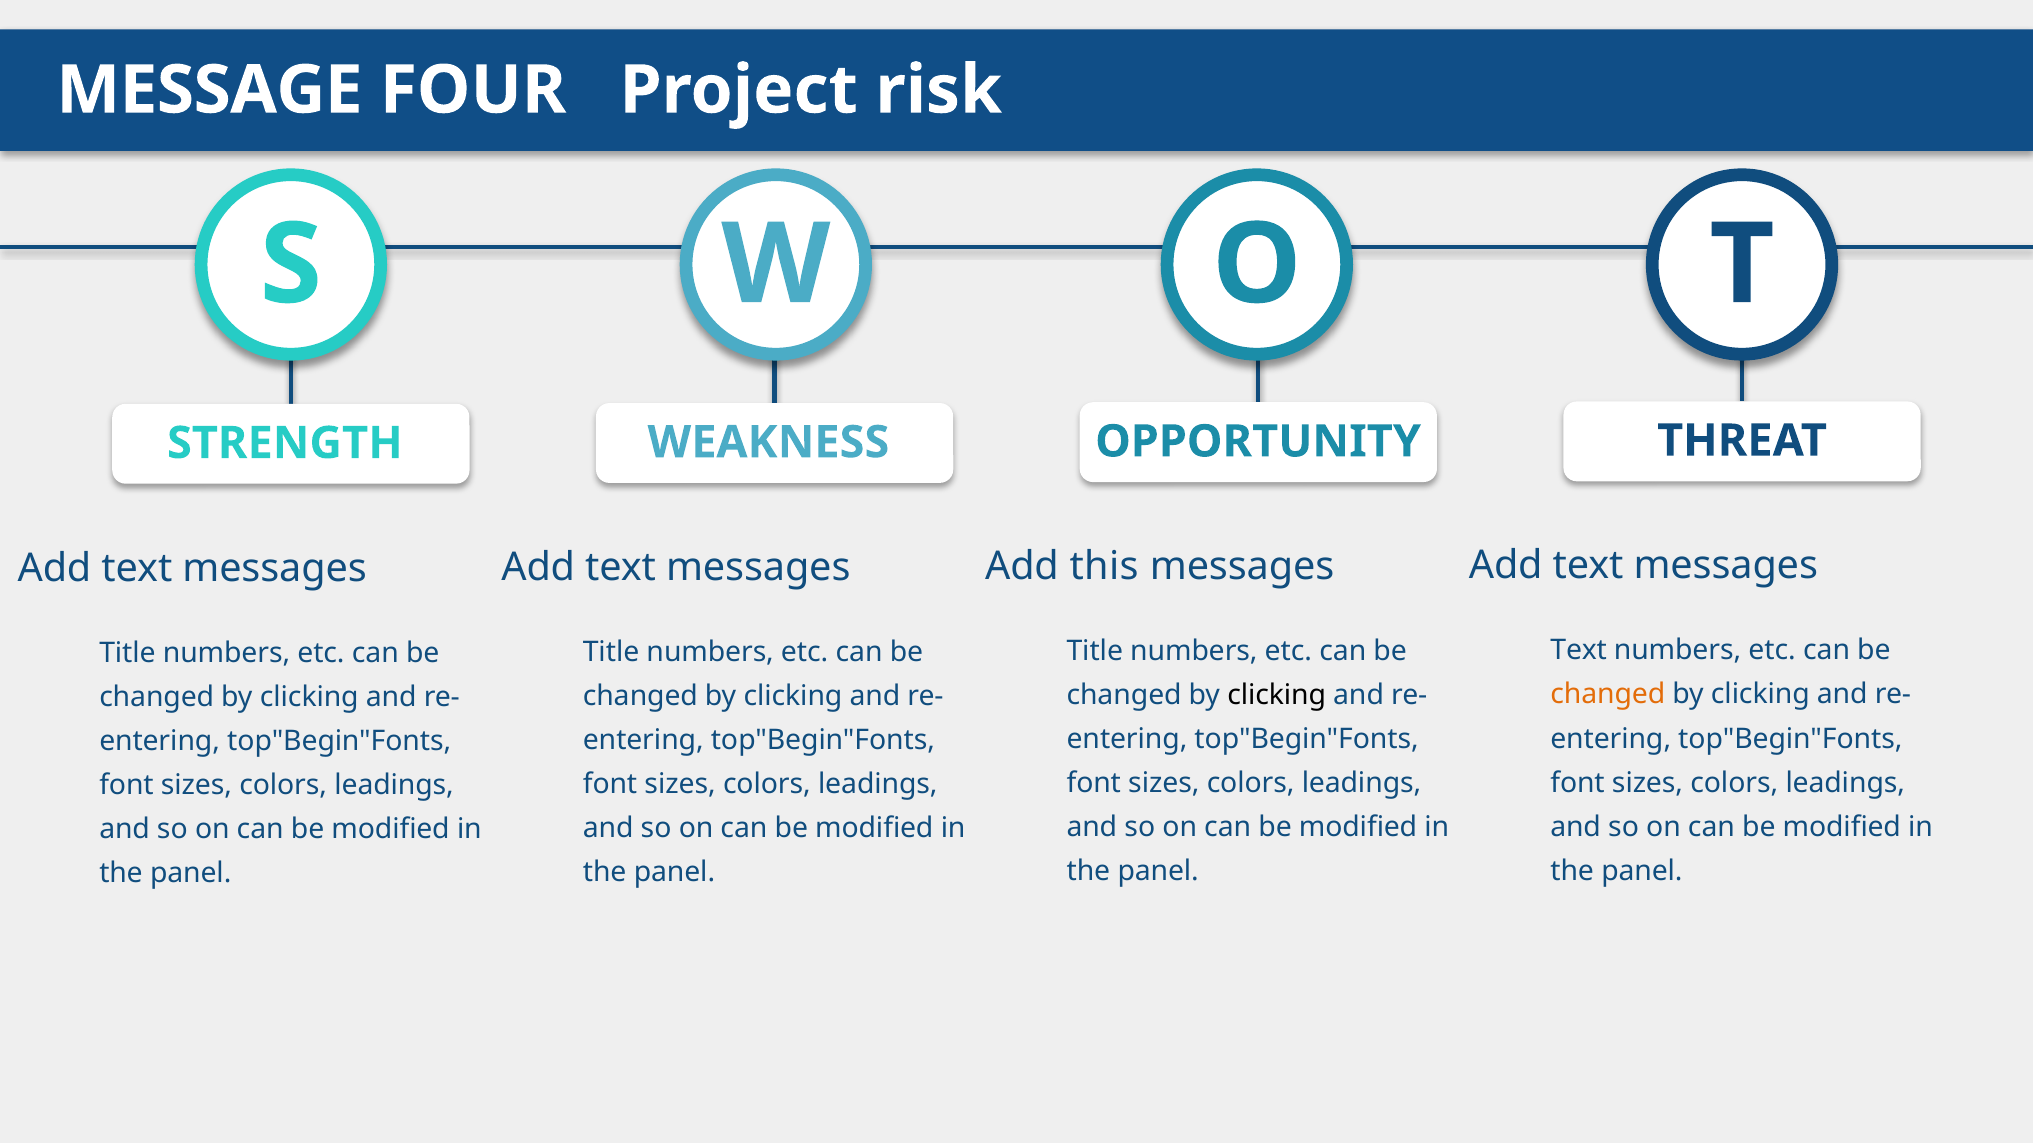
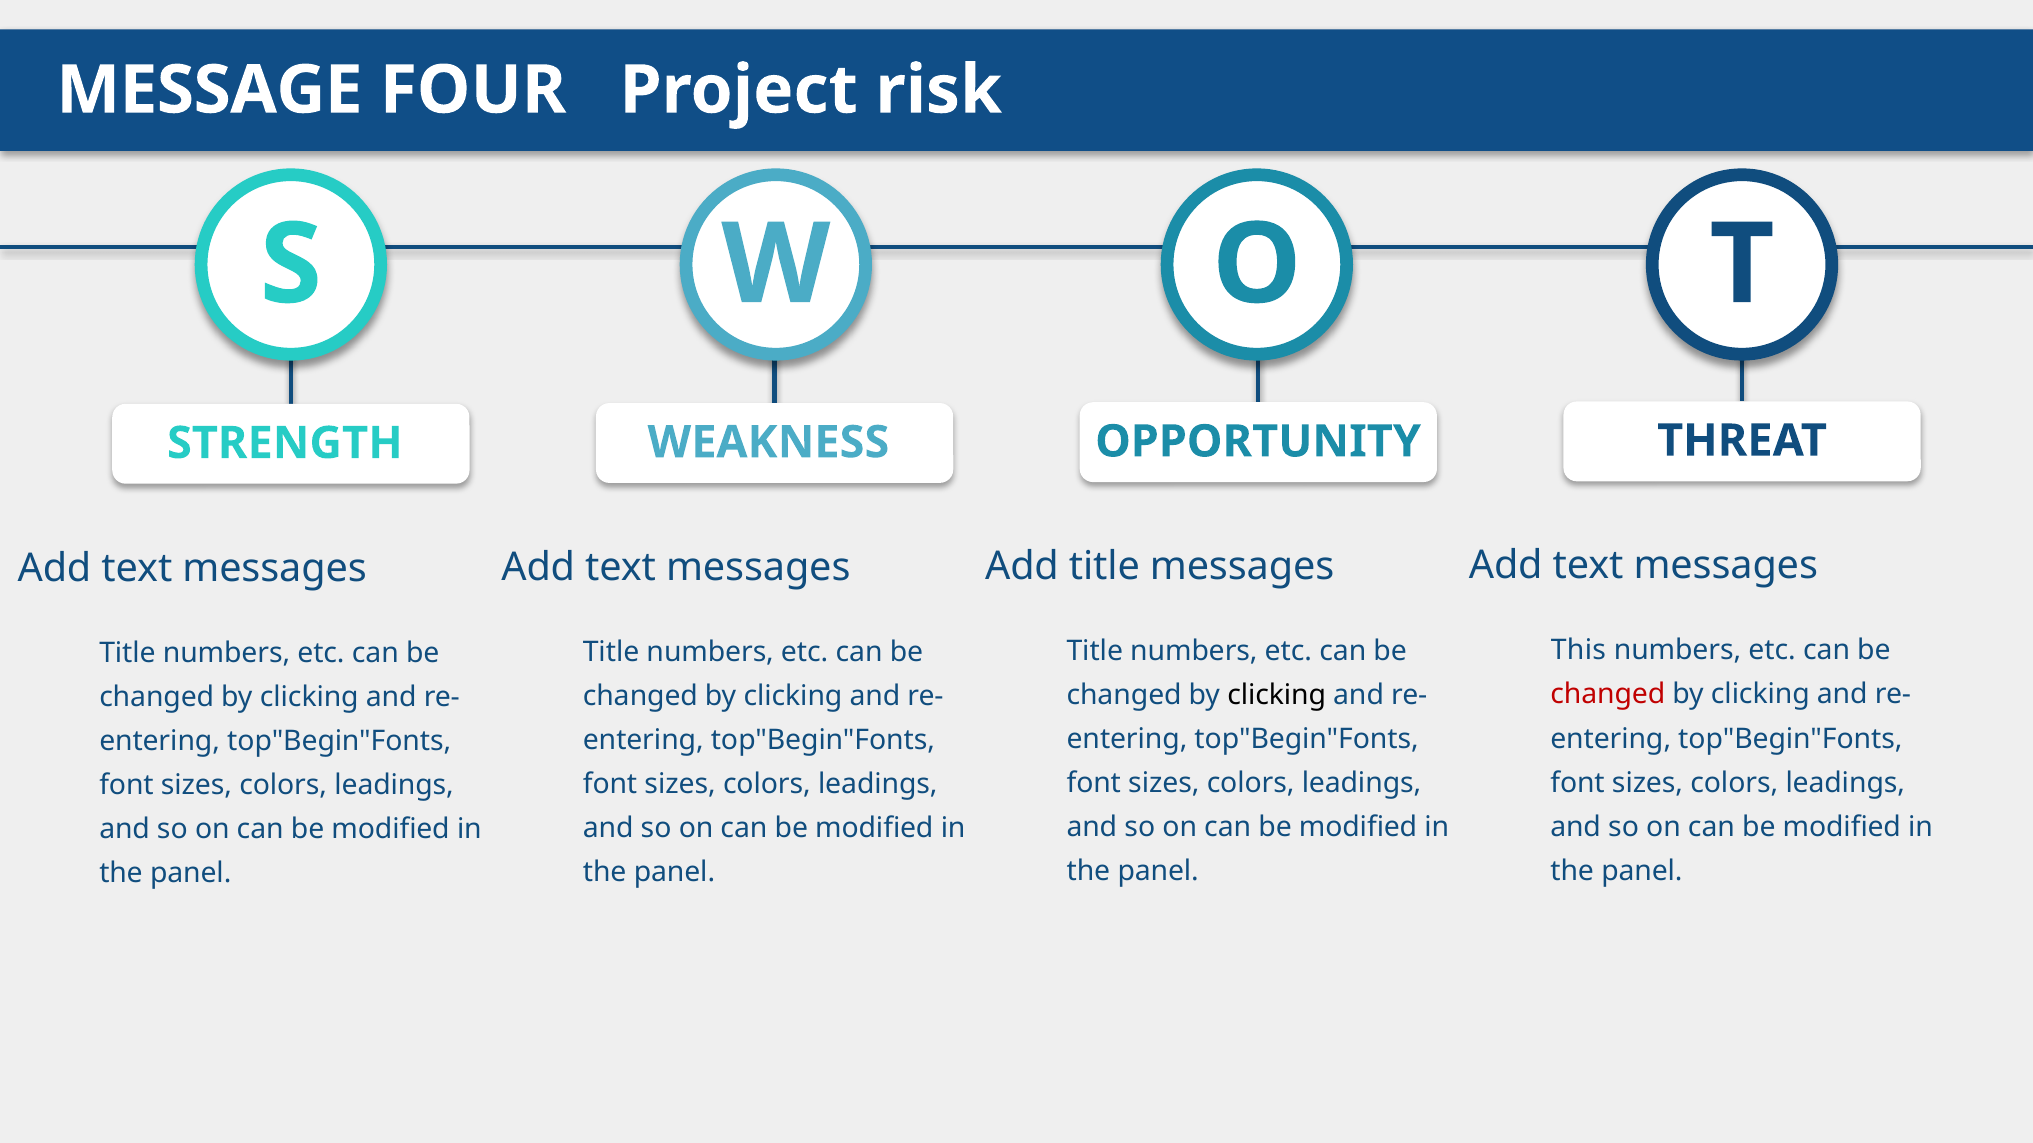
Add this: this -> title (1104, 567)
Text: Text -> This (1578, 651)
changed colour: orange -> red (1608, 695)
